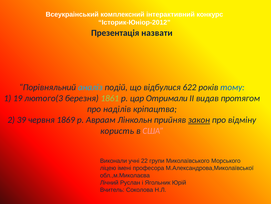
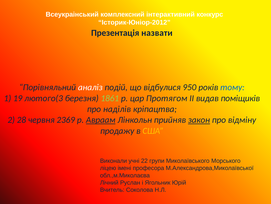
аналіз colour: light blue -> white (90, 87)
622: 622 -> 950 (190, 87)
Отримали: Отримали -> Протягом (167, 98)
протягом: протягом -> поміщиків (240, 98)
39: 39 -> 28 (21, 120)
1869: 1869 -> 2369 (66, 120)
Авраам underline: none -> present (101, 120)
користь: користь -> продажу (117, 130)
США colour: pink -> yellow (153, 130)
